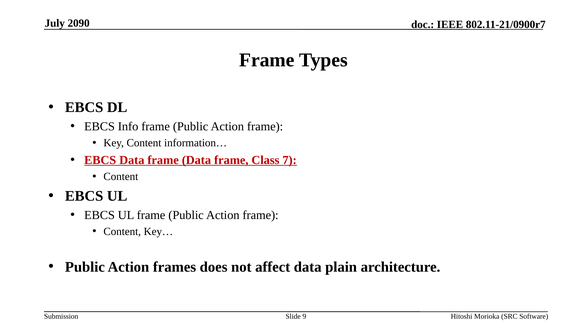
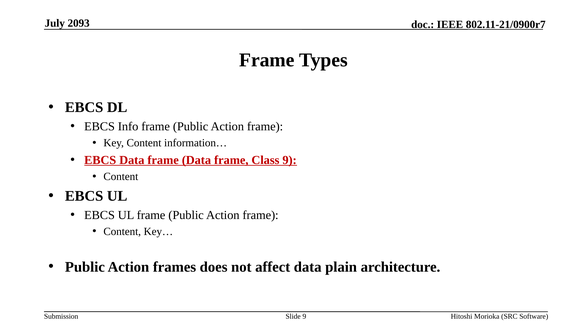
2090: 2090 -> 2093 (79, 23)
Class 7: 7 -> 9 (290, 160)
